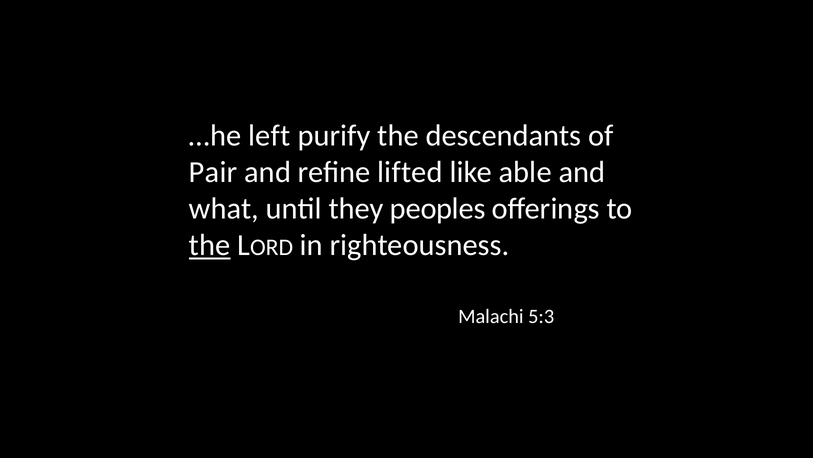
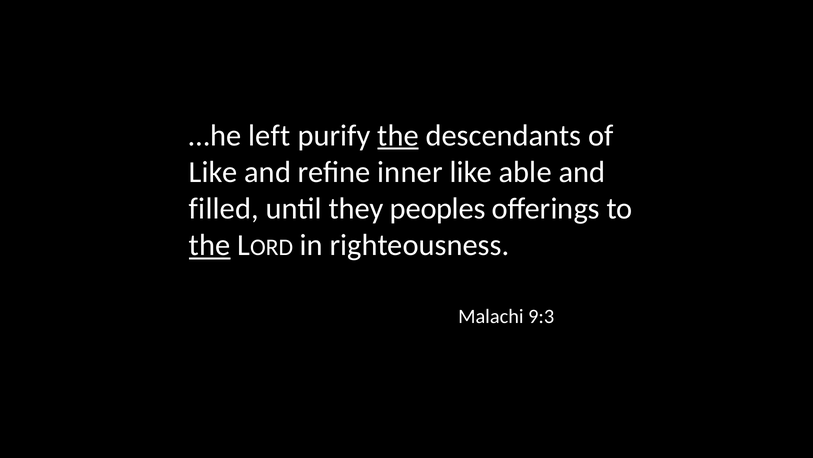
the underline: none -> present (398, 135)
Pair: Pair -> Like (213, 172)
lifted: lifted -> inner (410, 172)
what: what -> filled (224, 208)
5:3: 5:3 -> 9:3 (541, 316)
